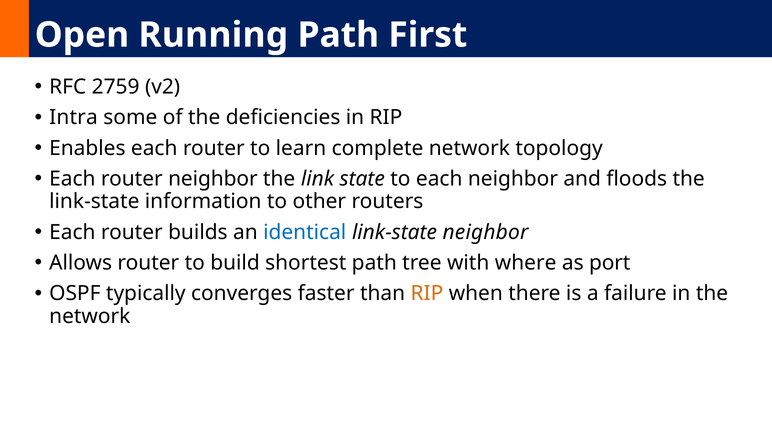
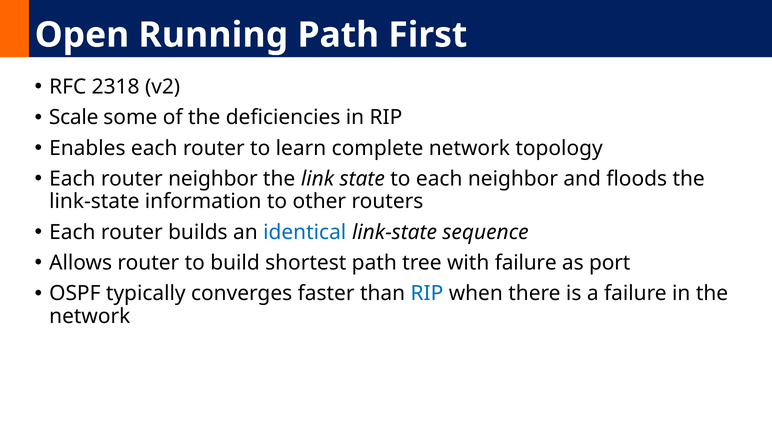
2759: 2759 -> 2318 (116, 87)
Intra: Intra -> Scale (74, 118)
link-state neighbor: neighbor -> sequence (486, 232)
with where: where -> failure (526, 263)
RIP colour: orange -> blue (427, 294)
